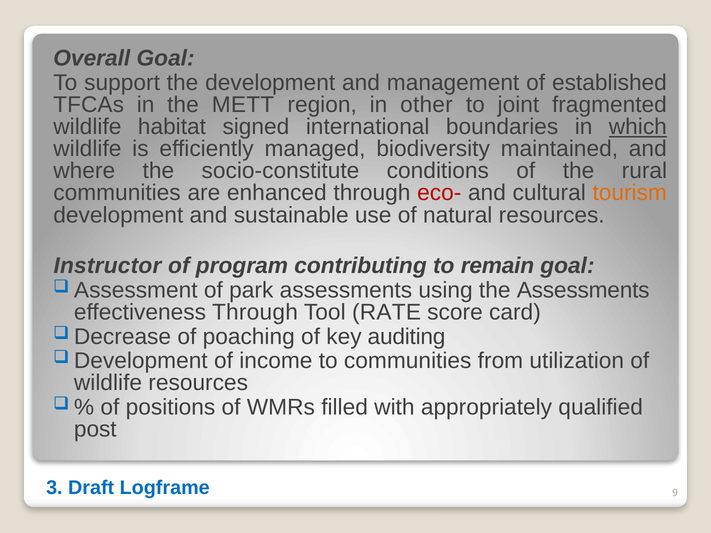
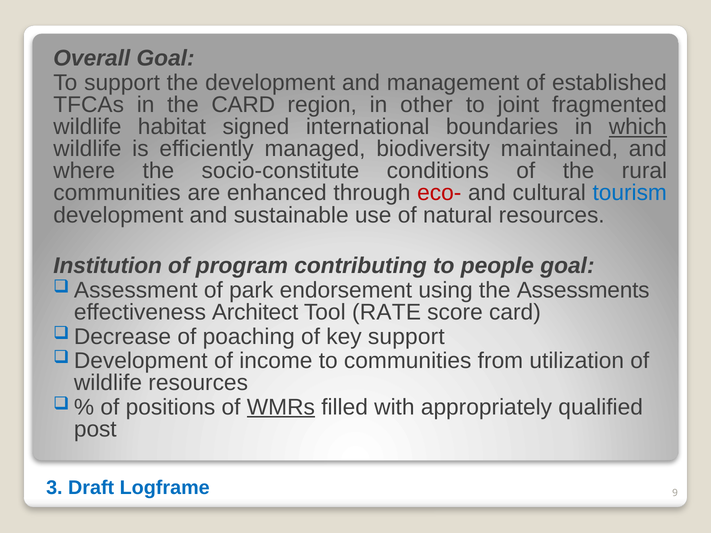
the METT: METT -> CARD (243, 105)
tourism colour: orange -> blue (630, 193)
Instructor: Instructor -> Institution (108, 266)
remain: remain -> people (497, 266)
park assessments: assessments -> endorsement (346, 290)
effectiveness Through: Through -> Architect (255, 312)
key auditing: auditing -> support (406, 337)
WMRs underline: none -> present (281, 407)
